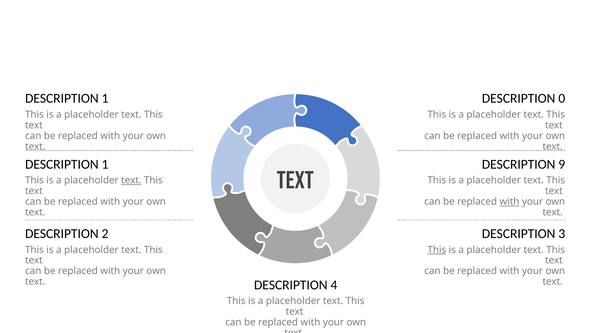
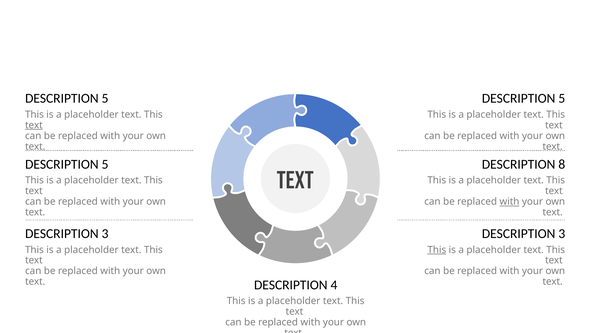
1: 1 -> 5 (105, 98)
0: 0 -> 5 (562, 98)
text underline: none -> present (34, 125)
1: 1 -> 5 (105, 164)
9: 9 -> 8 (562, 164)
text underline: present -> none (131, 180)
2: 2 -> 3 (105, 233)
